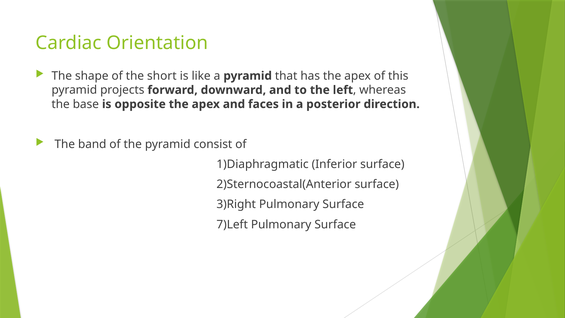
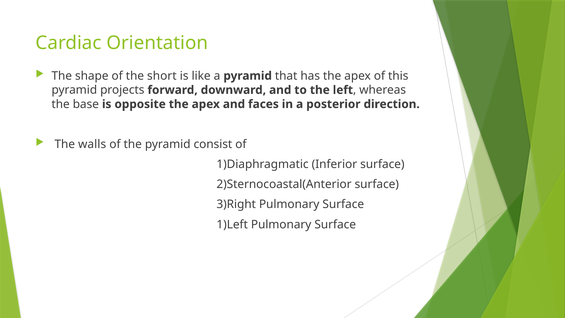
band: band -> walls (92, 144)
7)Left: 7)Left -> 1)Left (232, 224)
